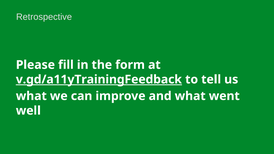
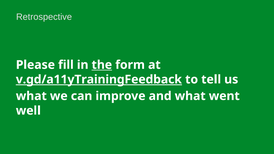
the underline: none -> present (102, 65)
